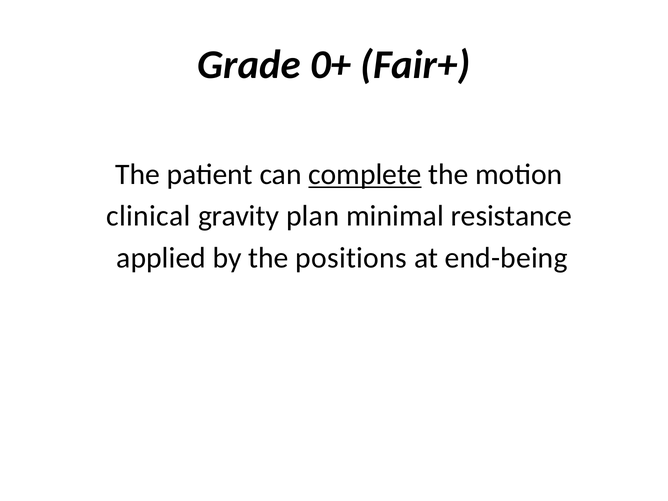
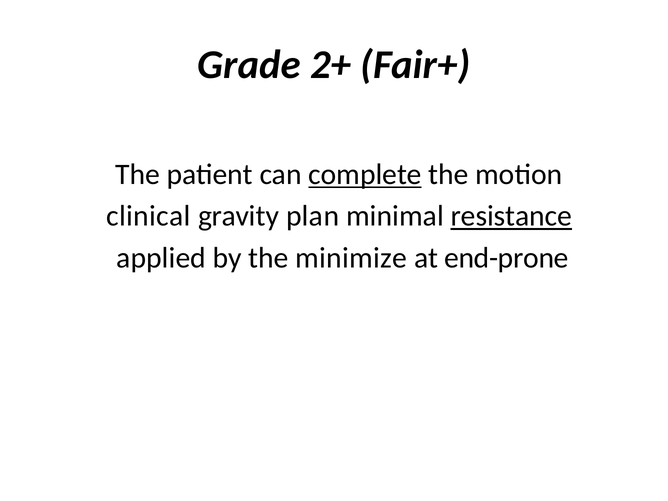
0+: 0+ -> 2+ (331, 65)
resistance underline: none -> present (511, 216)
positions: positions -> minimize (351, 258)
end-being: end-being -> end-prone (506, 258)
